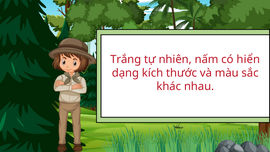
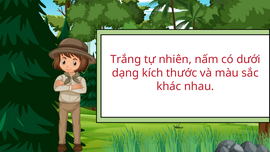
hiển: hiển -> dưới (248, 59)
